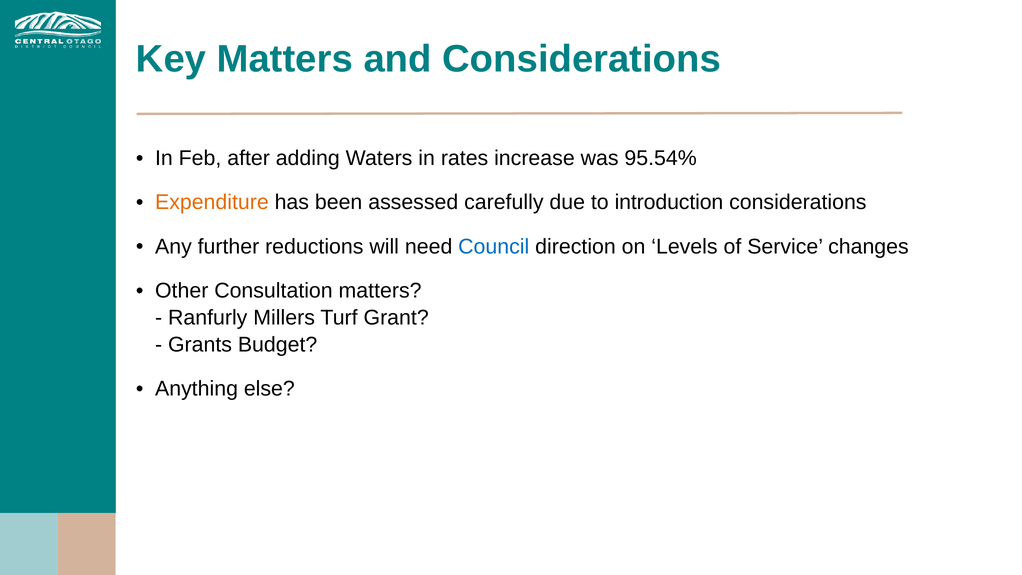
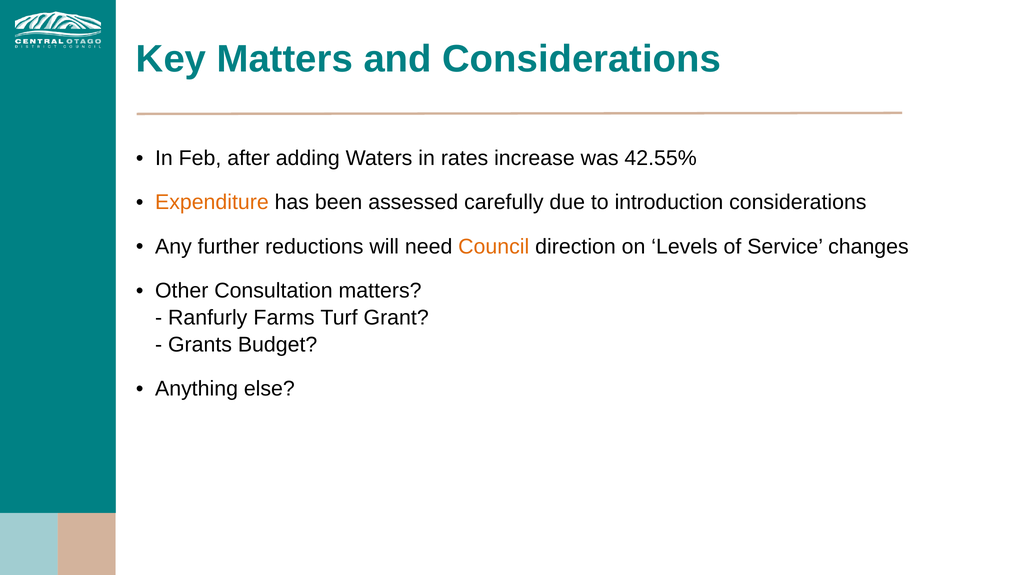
95.54%: 95.54% -> 42.55% (661, 158)
Council colour: blue -> orange (494, 246)
Millers: Millers -> Farms (284, 318)
